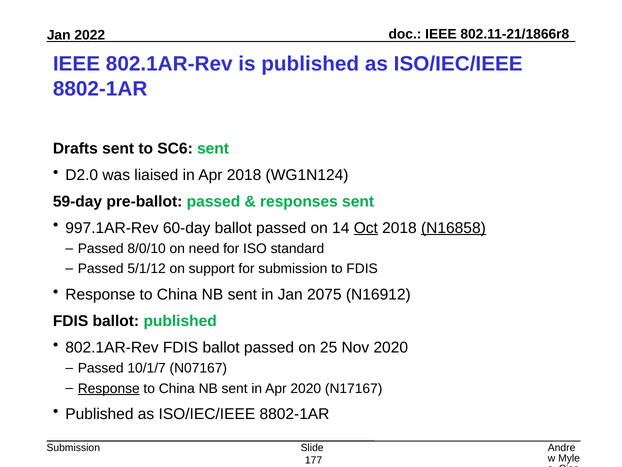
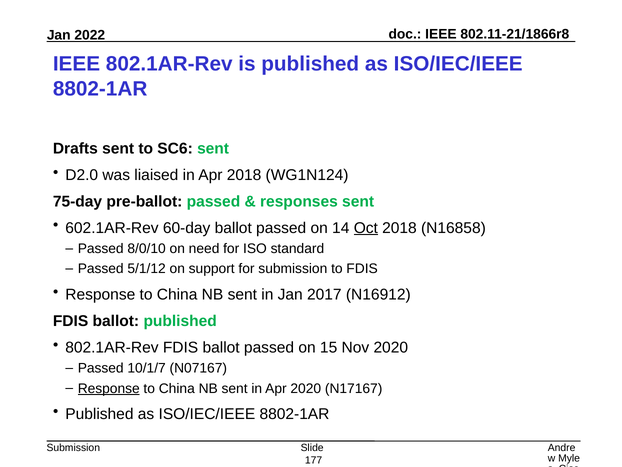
59-day: 59-day -> 75-day (78, 201)
997.1AR-Rev: 997.1AR-Rev -> 602.1AR-Rev (112, 228)
N16858 underline: present -> none (453, 228)
2075: 2075 -> 2017 (324, 294)
25: 25 -> 15 (329, 347)
